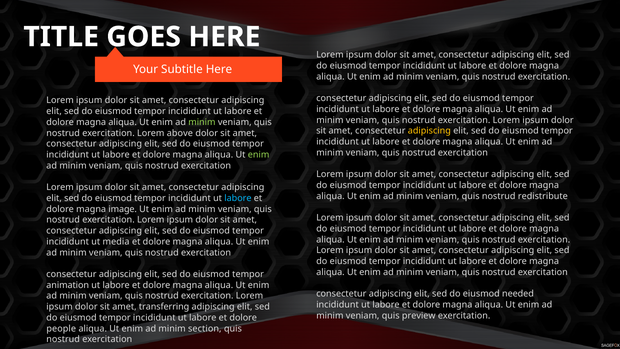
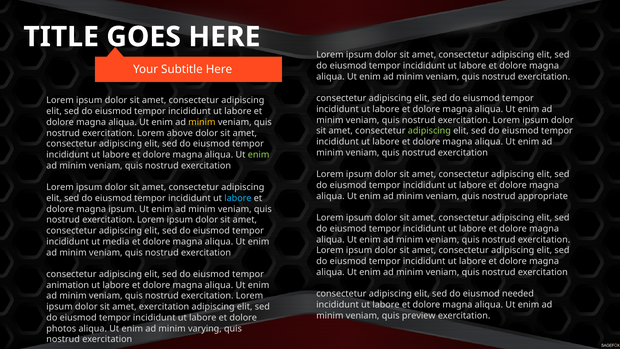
minim colour: light green -> yellow (202, 122)
adipiscing colour: yellow -> light green (429, 131)
redistribute: redistribute -> appropriate (543, 196)
magna image: image -> ipsum (123, 209)
amet transferring: transferring -> exercitation (164, 307)
people: people -> photos (61, 328)
section: section -> varying (205, 328)
